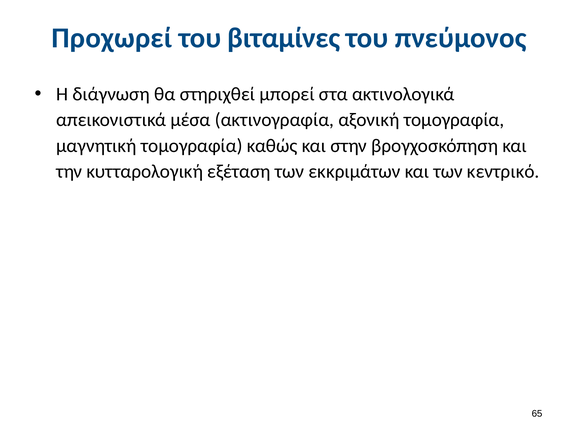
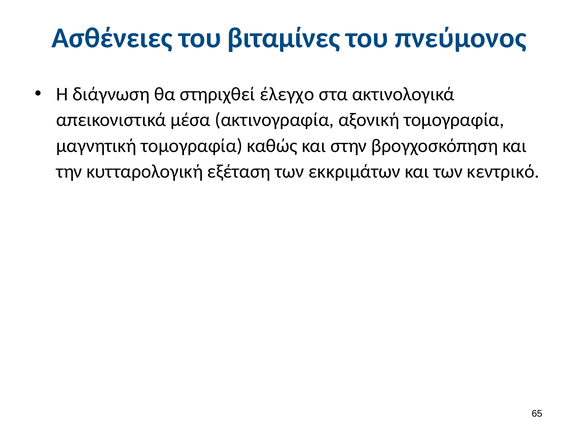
Προχωρεί: Προχωρεί -> Ασθένειες (112, 38)
μπορεί: μπορεί -> έλεγχο (287, 94)
